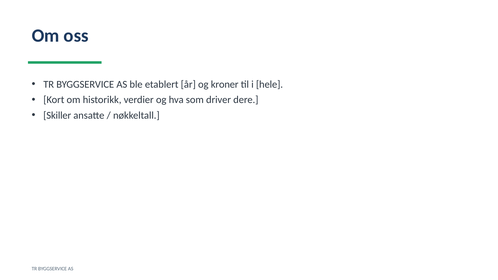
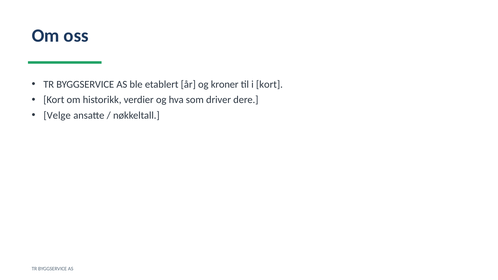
i hele: hele -> kort (269, 84)
Skiller: Skiller -> Velge (57, 115)
